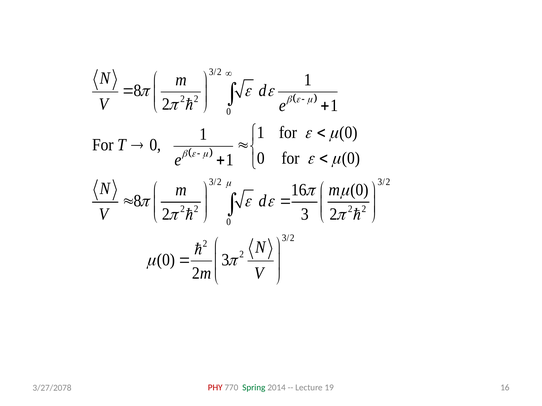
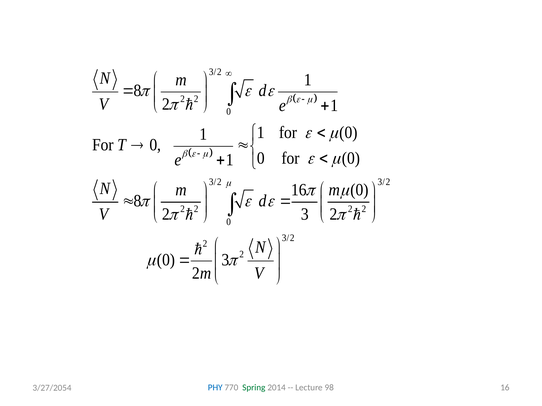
PHY colour: red -> blue (215, 388)
19: 19 -> 98 (329, 388)
3/27/2078: 3/27/2078 -> 3/27/2054 (52, 388)
